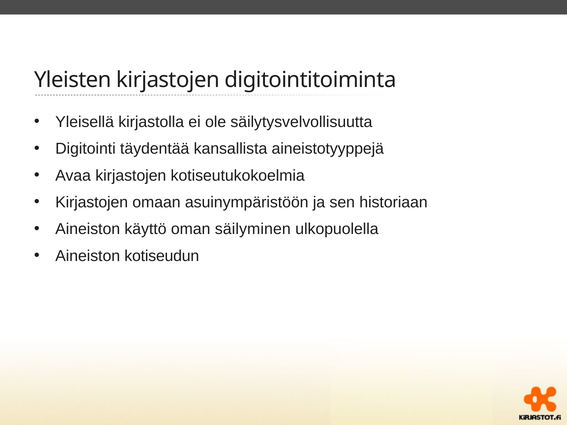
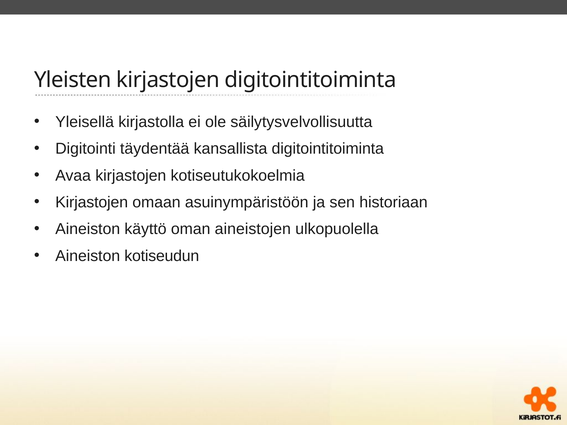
kansallista aineistotyyppejä: aineistotyyppejä -> digitointitoiminta (328, 149)
säilyminen: säilyminen -> aineistojen (253, 229)
